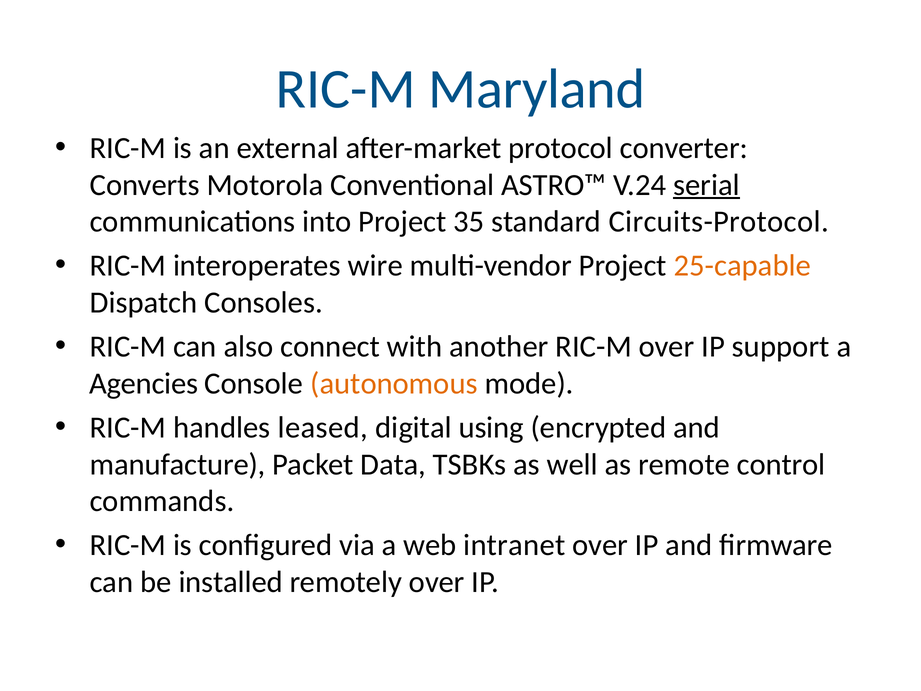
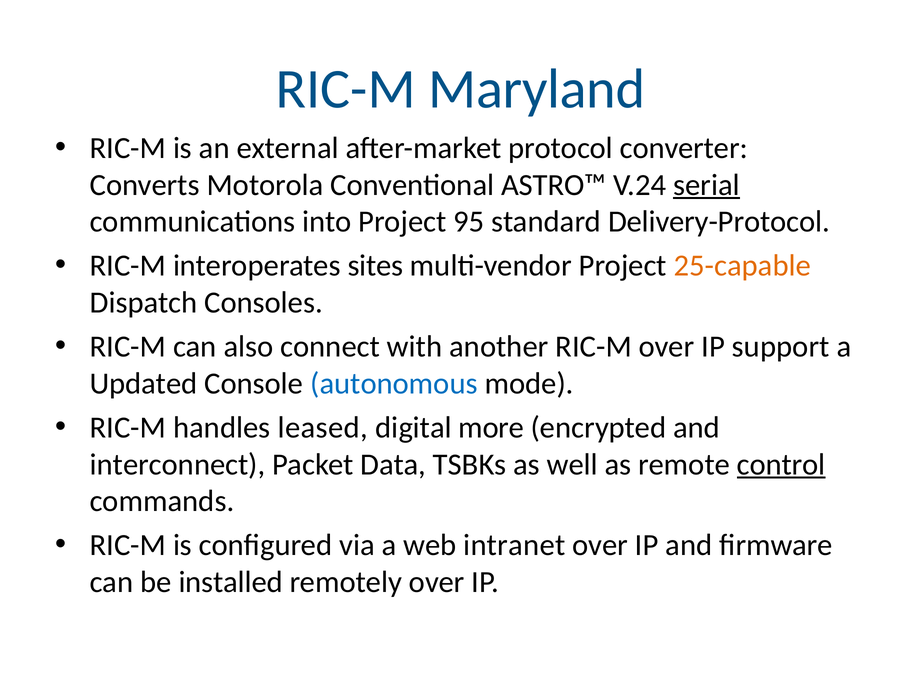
35: 35 -> 95 (469, 222)
Circuits-Protocol: Circuits-Protocol -> Delivery-Protocol (719, 222)
wire: wire -> sites (375, 266)
Agencies: Agencies -> Updated (144, 383)
autonomous colour: orange -> blue (394, 383)
using: using -> more (491, 427)
manufacture: manufacture -> interconnect (178, 464)
control underline: none -> present (781, 464)
